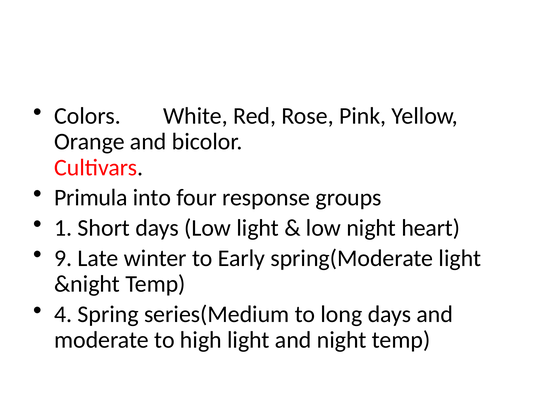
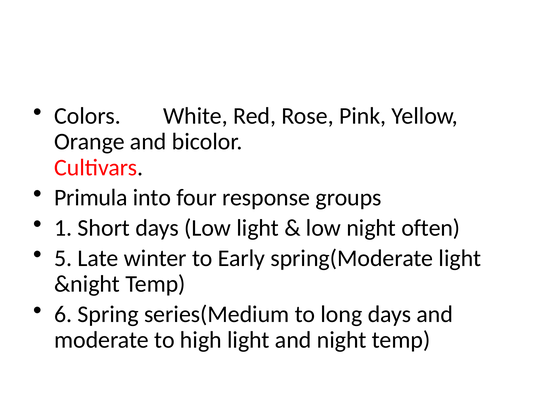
heart: heart -> often (431, 228)
9: 9 -> 5 (63, 258)
4: 4 -> 6 (63, 314)
